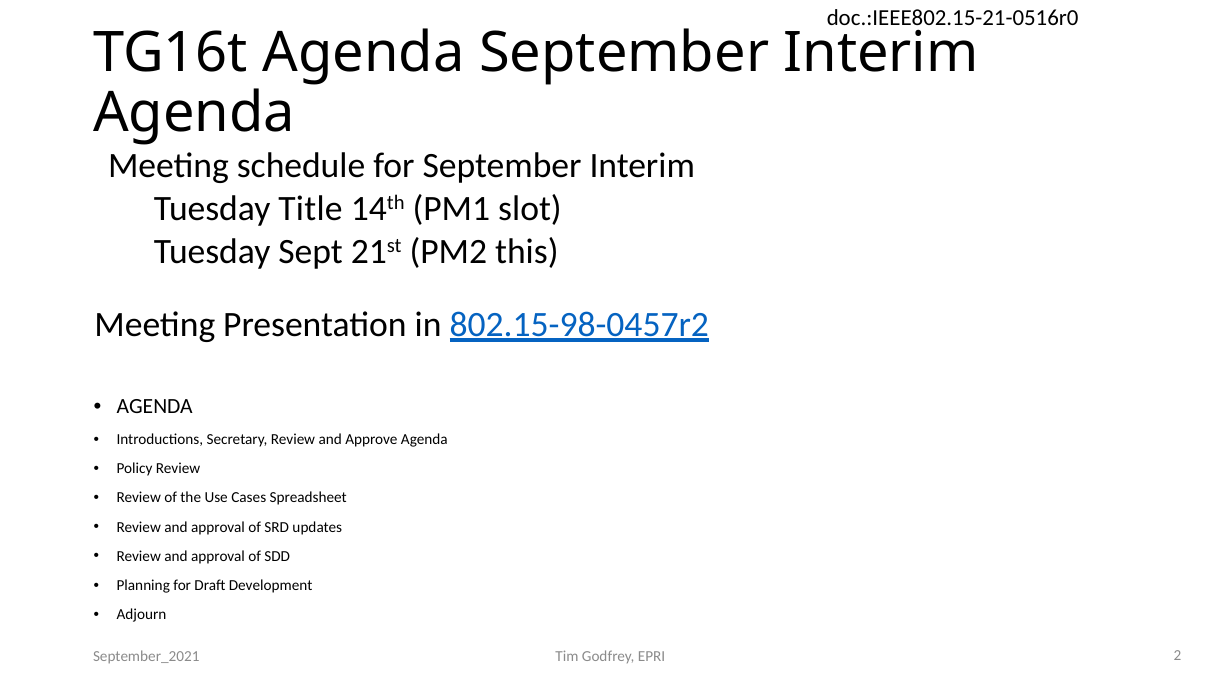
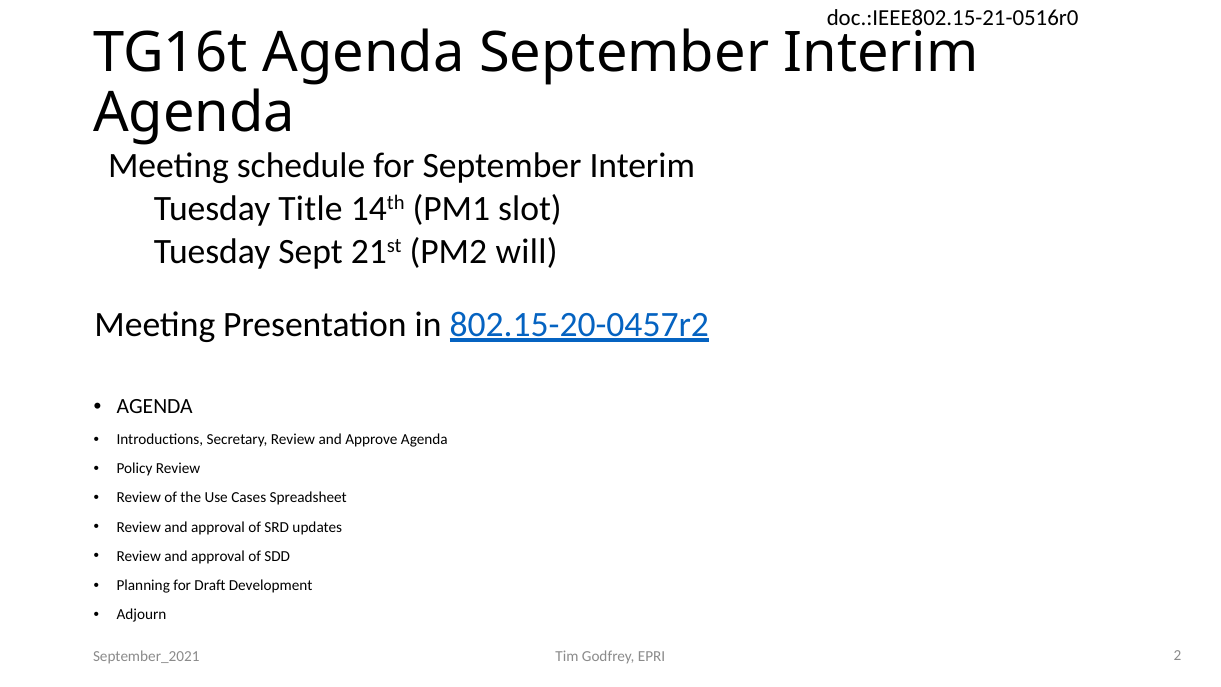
this: this -> will (527, 251)
802.15-98-0457r2: 802.15-98-0457r2 -> 802.15-20-0457r2 (579, 325)
